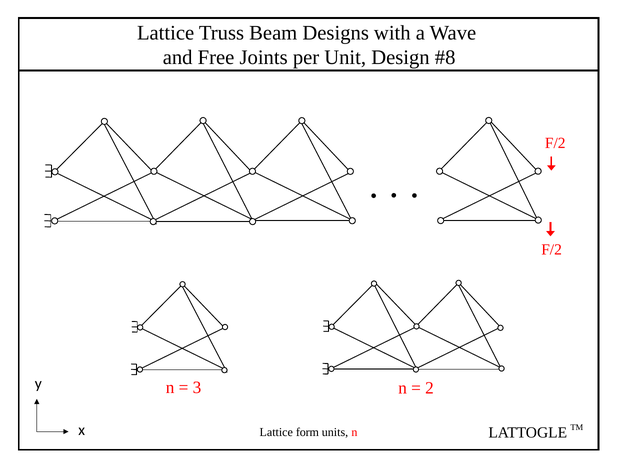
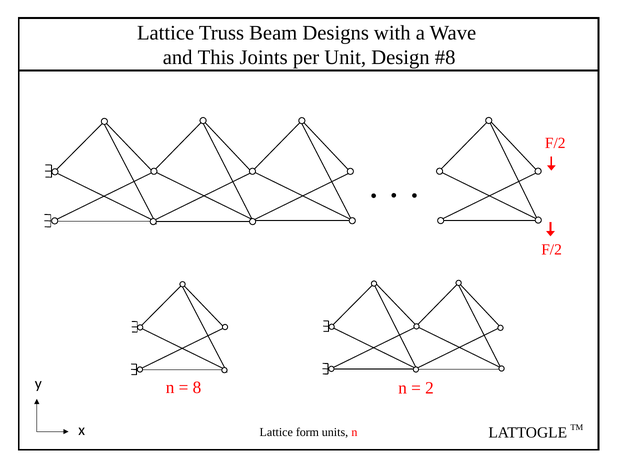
Free: Free -> This (216, 57)
3: 3 -> 8 (197, 387)
